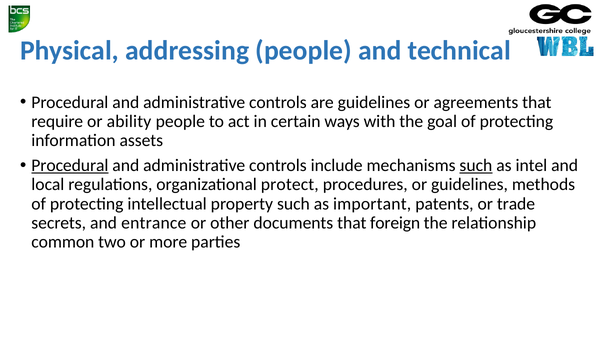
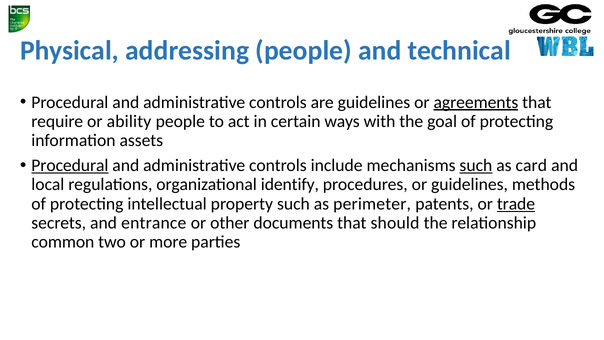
agreements underline: none -> present (476, 102)
intel: intel -> card (531, 166)
protect: protect -> identify (290, 185)
important: important -> perimeter (372, 204)
trade underline: none -> present (516, 204)
foreign: foreign -> should (395, 223)
